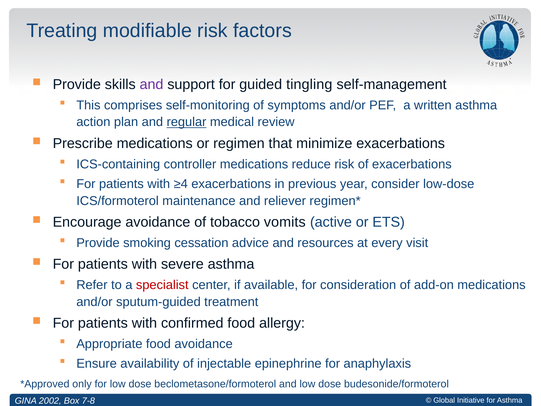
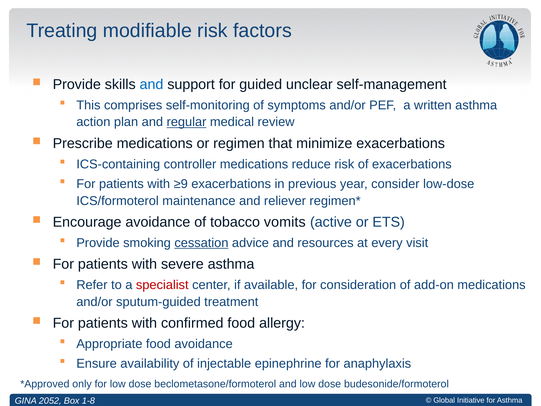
and colour: purple -> blue (152, 84)
tingling: tingling -> unclear (309, 84)
≥4: ≥4 -> ≥9 (181, 184)
cessation underline: none -> present (201, 243)
2002: 2002 -> 2052 (50, 401)
7-8: 7-8 -> 1-8 (88, 401)
